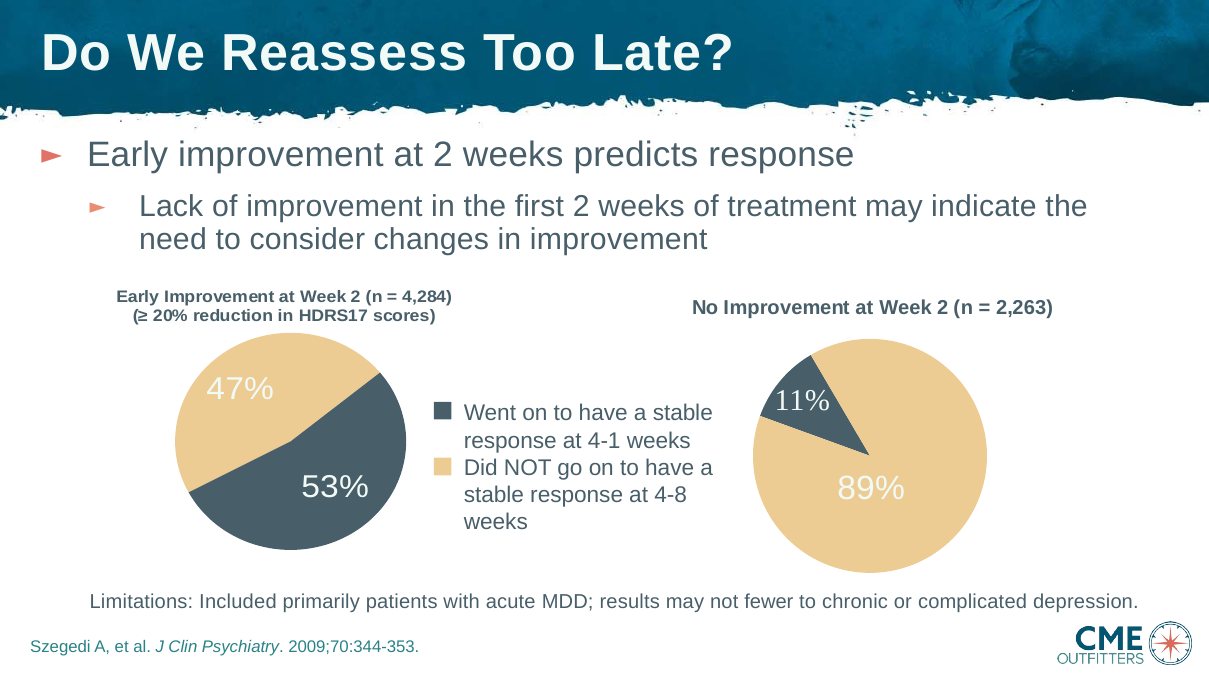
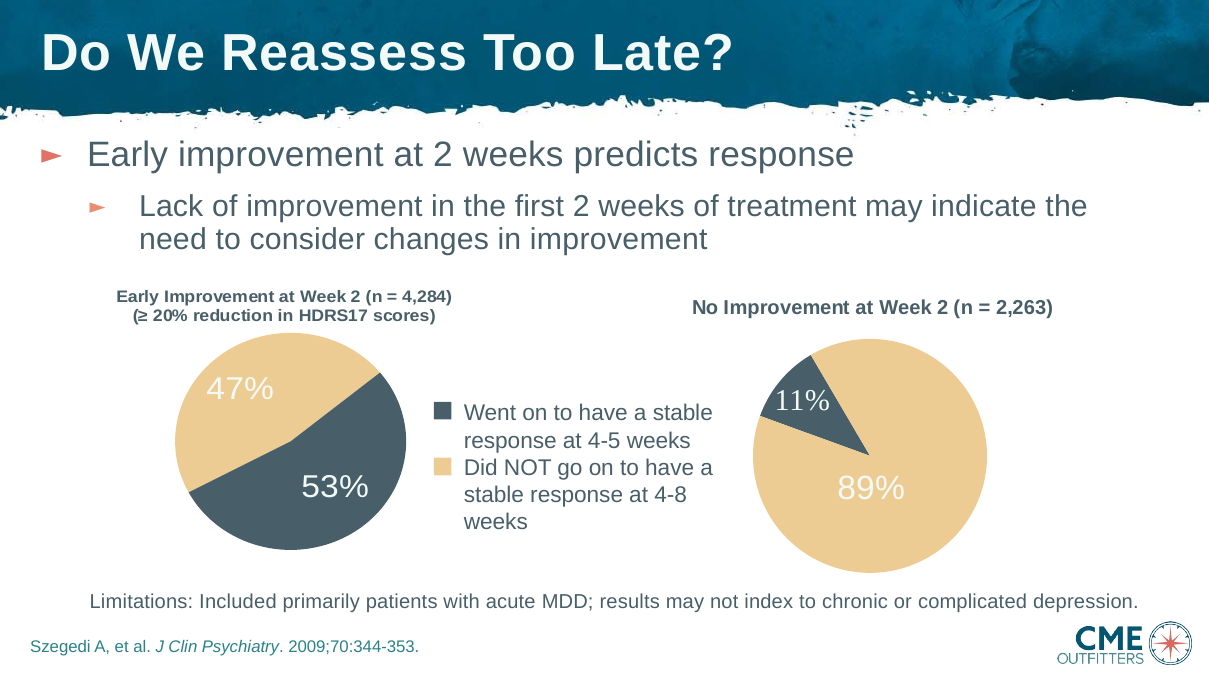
4-1: 4-1 -> 4-5 (604, 441)
fewer: fewer -> index (769, 602)
